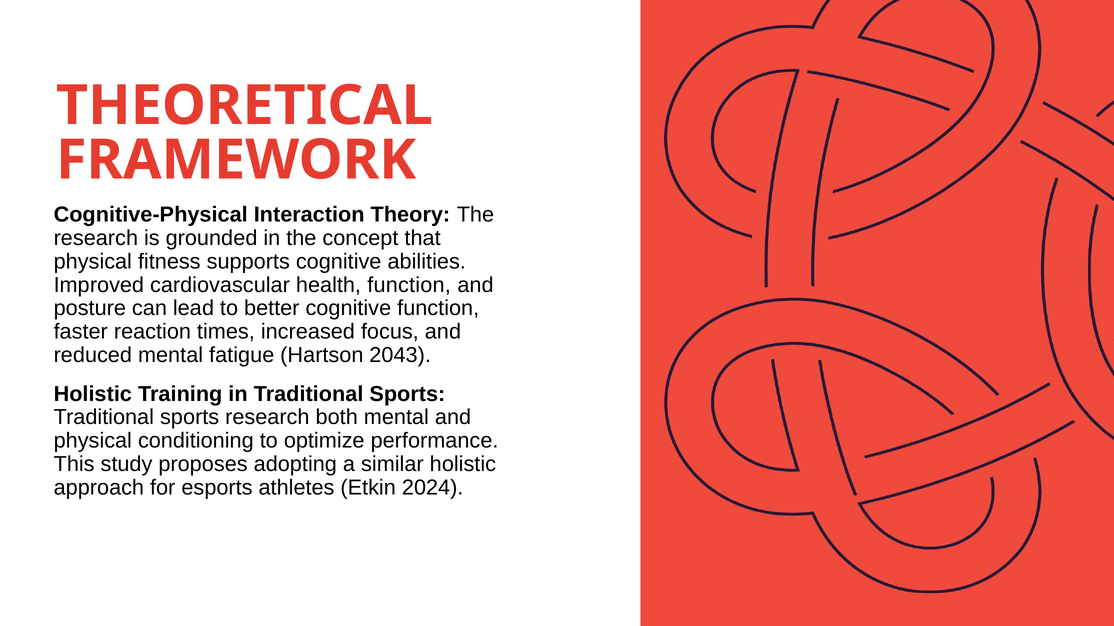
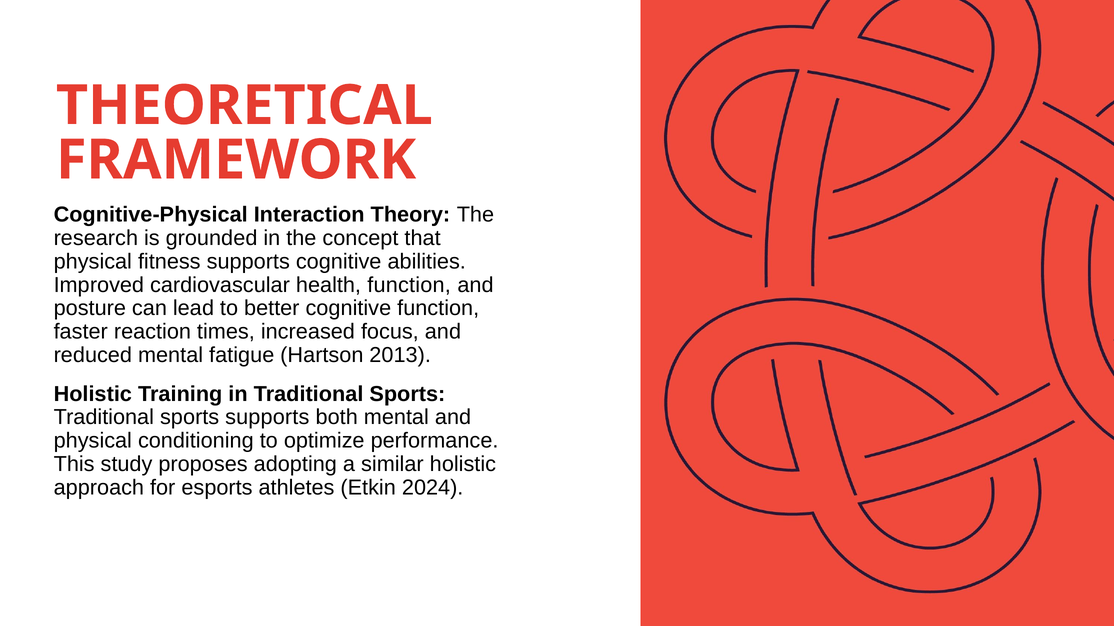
2043: 2043 -> 2013 (400, 355)
sports research: research -> supports (267, 418)
